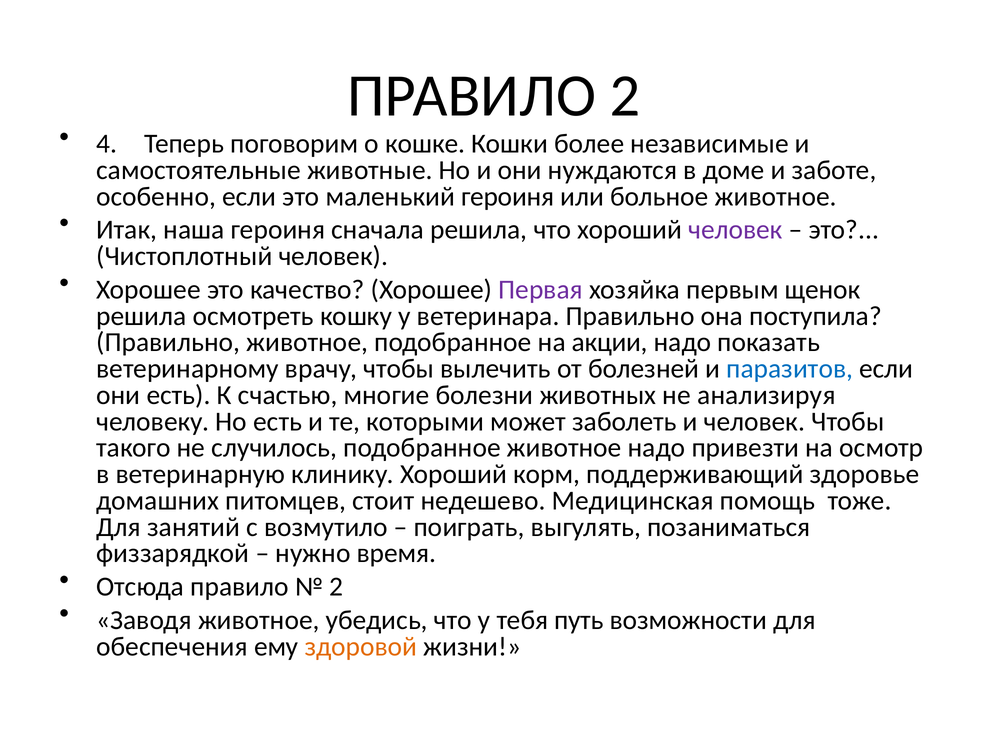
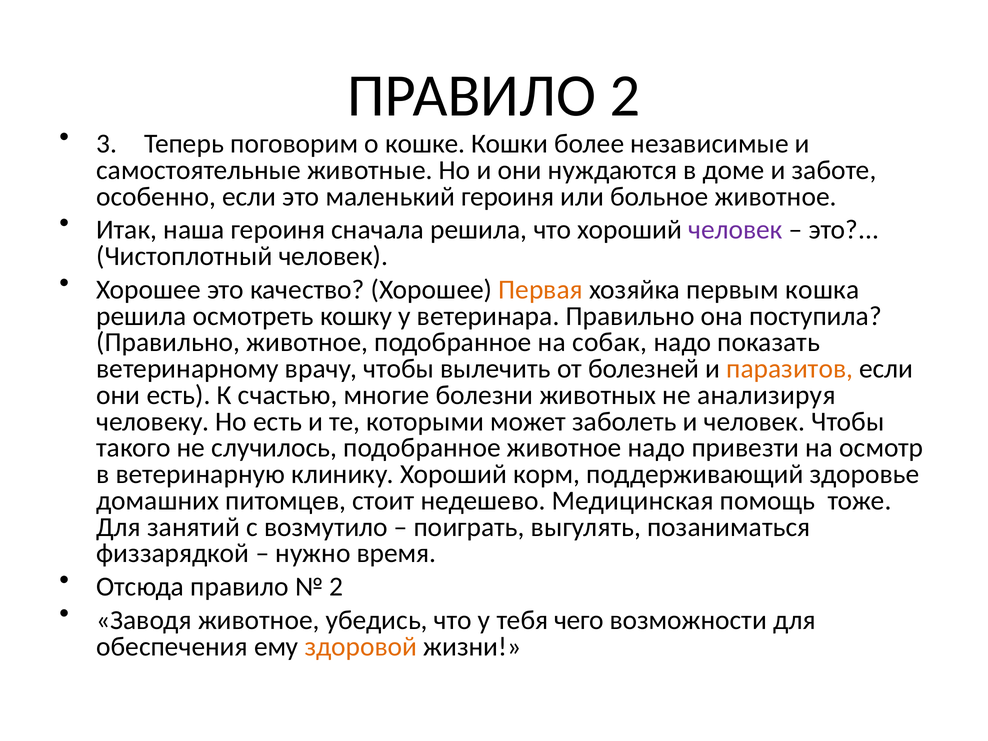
4: 4 -> 3 (107, 144)
Первая colour: purple -> orange (541, 290)
щенок: щенок -> кошка (823, 290)
акции: акции -> собак (610, 342)
паразитов colour: blue -> orange (790, 369)
путь: путь -> чего (579, 620)
